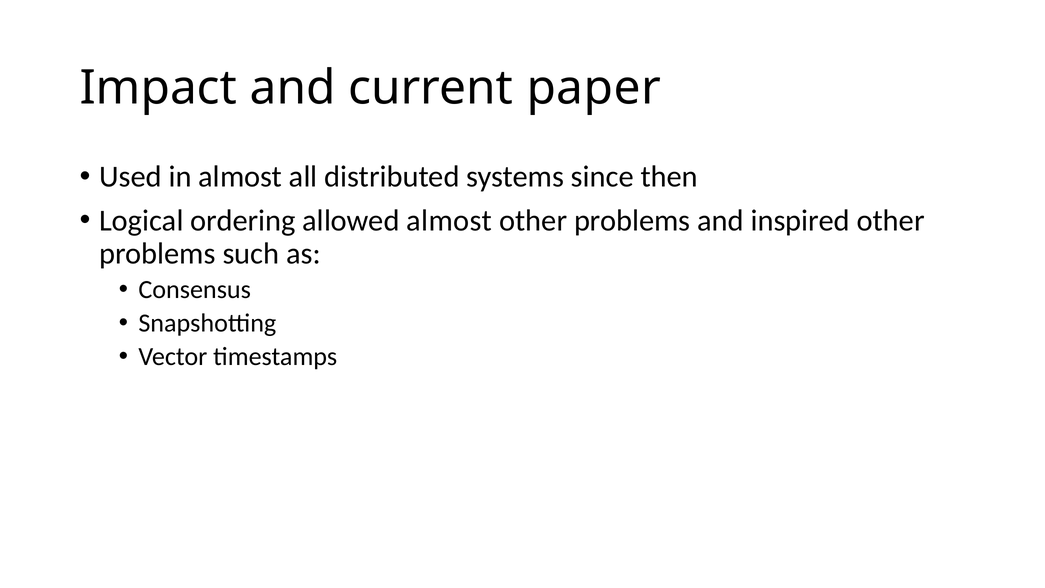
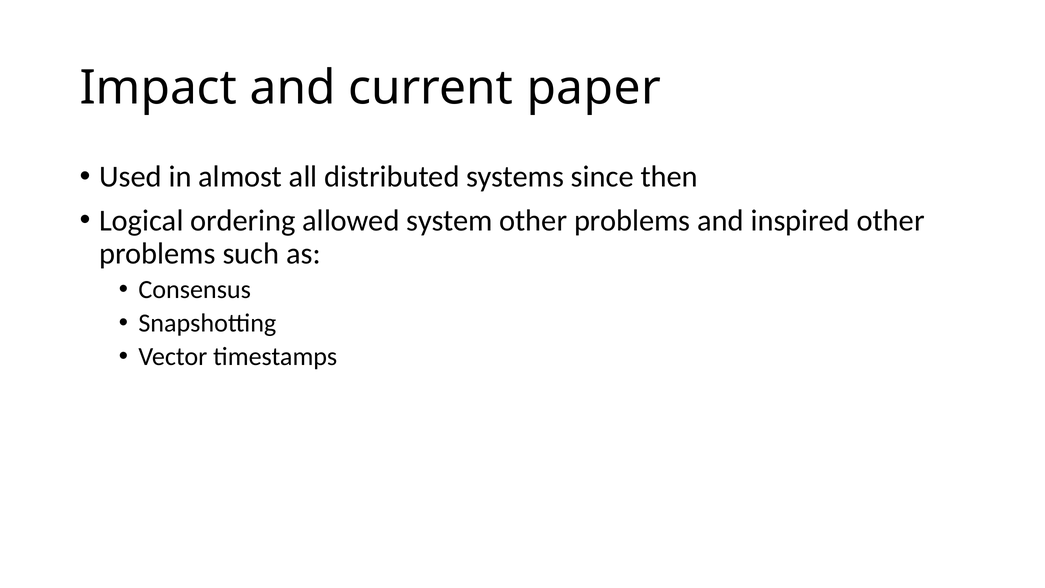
allowed almost: almost -> system (450, 220)
